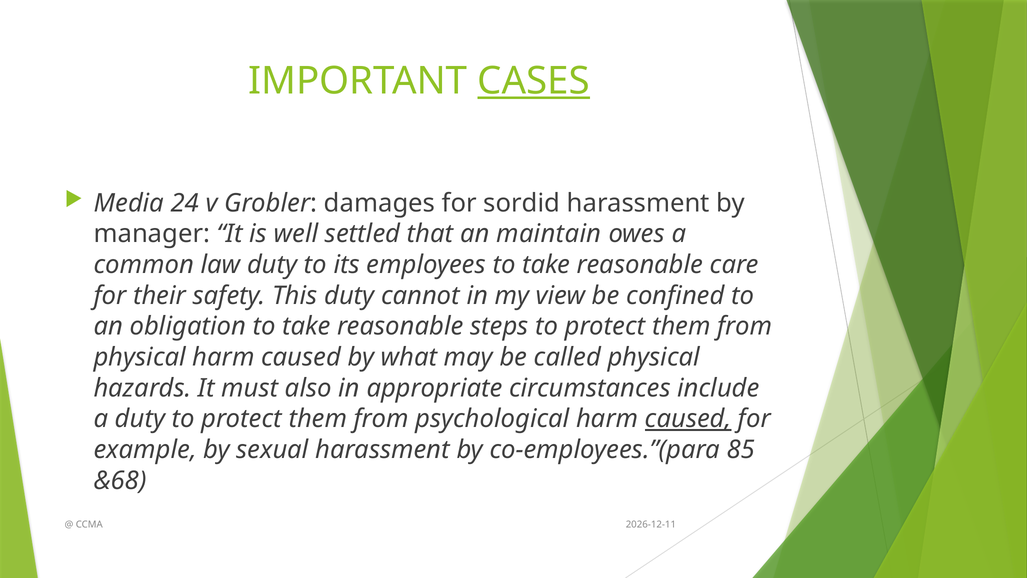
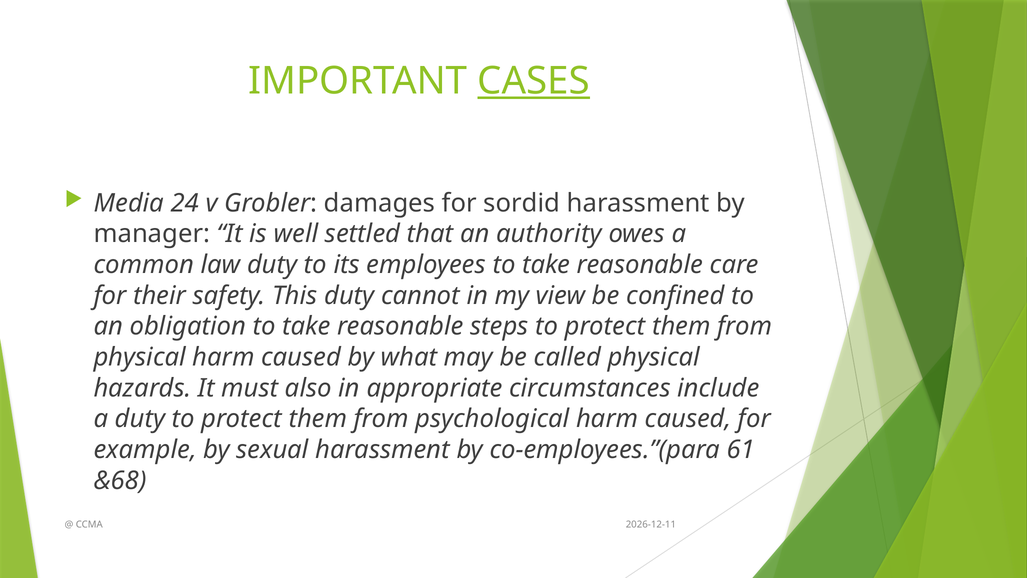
maintain: maintain -> authority (549, 234)
caused underline: present -> none (688, 419)
85: 85 -> 61 (741, 450)
